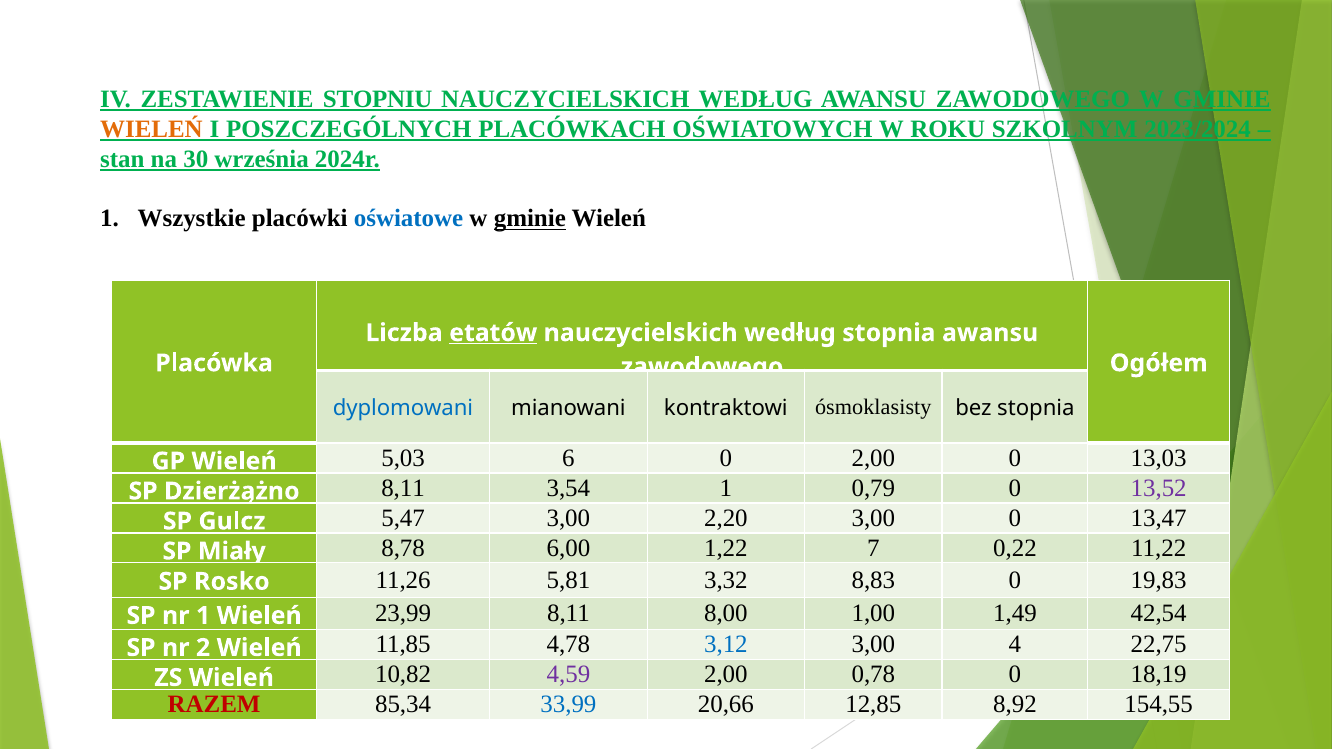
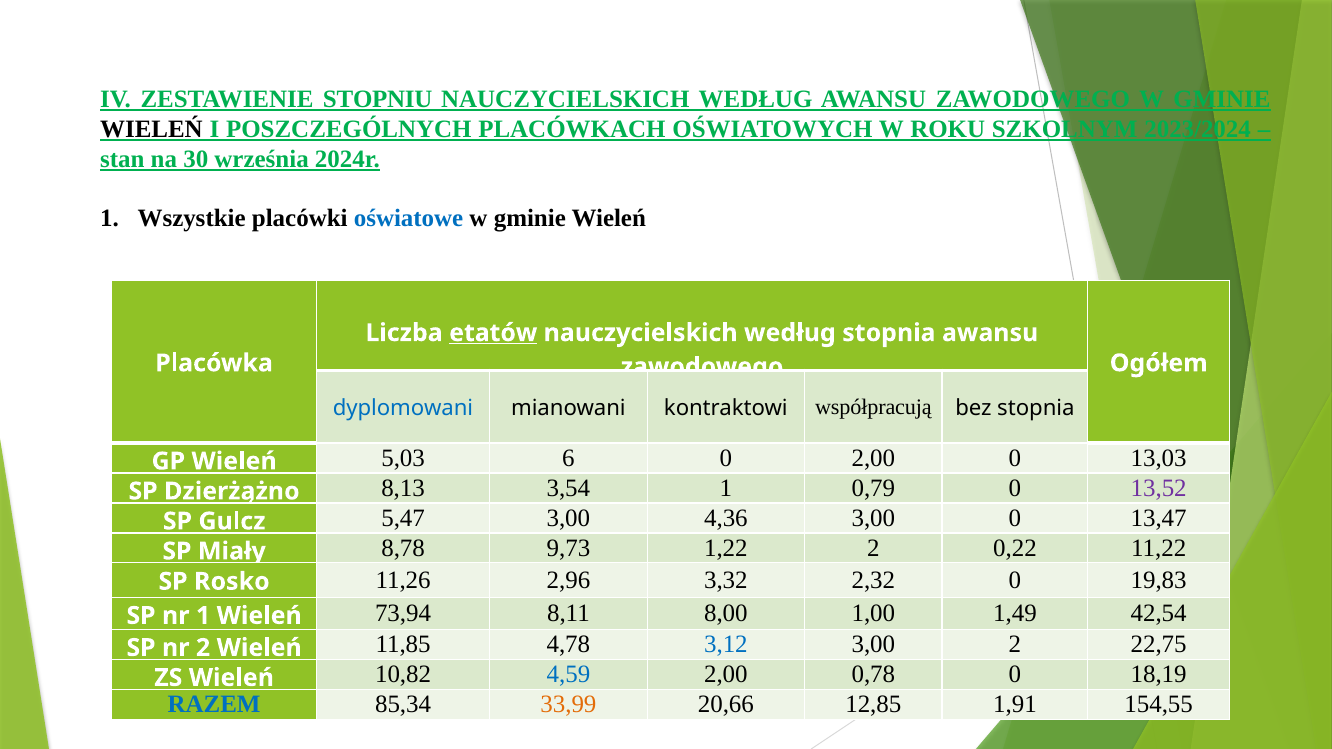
WIELEŃ colour: orange -> black (151, 129)
gminie underline: present -> none (530, 219)
ósmoklasisty: ósmoklasisty -> współpracują (873, 407)
8,11: 8,11 -> 8,13 (403, 488)
2,20: 2,20 -> 4,36 (726, 518)
6,00: 6,00 -> 9,73 (568, 548)
1,22 7: 7 -> 2 (873, 548)
5,81: 5,81 -> 2,96 (568, 581)
8,83: 8,83 -> 2,32 (873, 581)
23,99: 23,99 -> 73,94 (403, 614)
3,00 4: 4 -> 2 (1015, 645)
4,59 colour: purple -> blue (568, 675)
RAZEM colour: red -> blue (214, 705)
33,99 colour: blue -> orange (568, 705)
8,92: 8,92 -> 1,91 (1015, 705)
